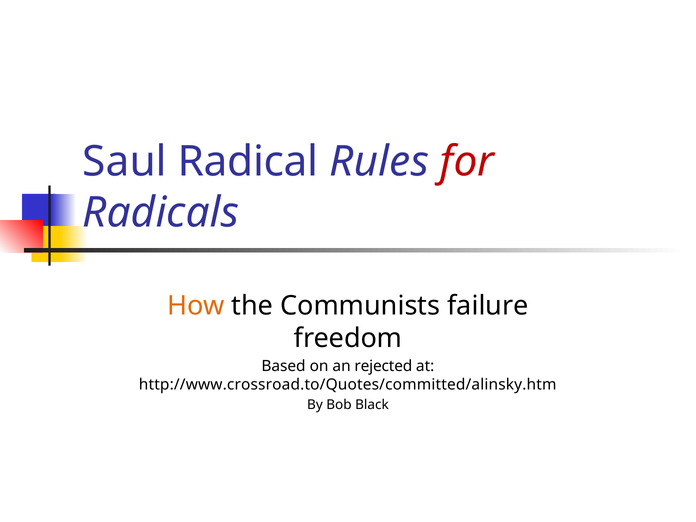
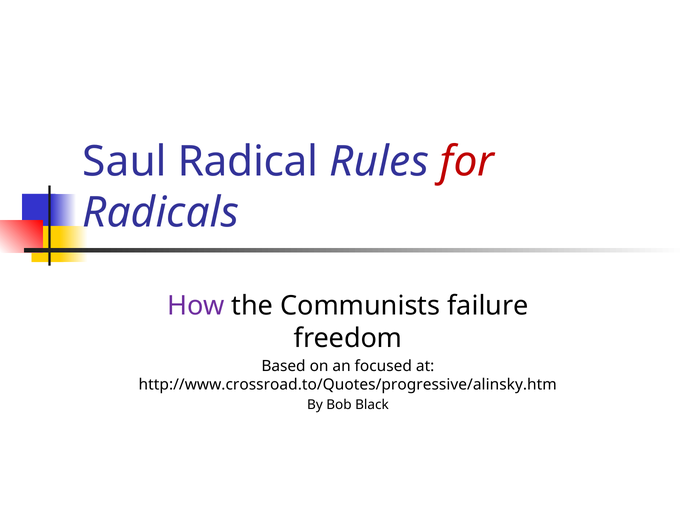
How colour: orange -> purple (196, 306)
rejected: rejected -> focused (383, 366)
http://www.crossroad.to/Quotes/committed/alinsky.htm: http://www.crossroad.to/Quotes/committed/alinsky.htm -> http://www.crossroad.to/Quotes/progressive/alinsky.htm (348, 385)
